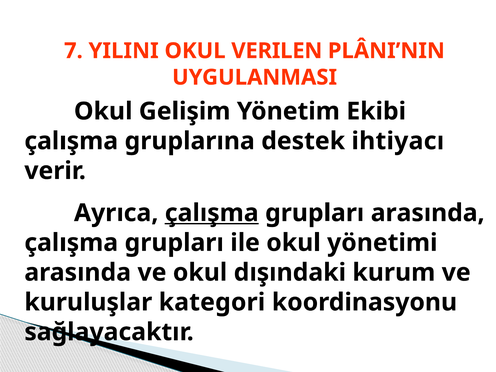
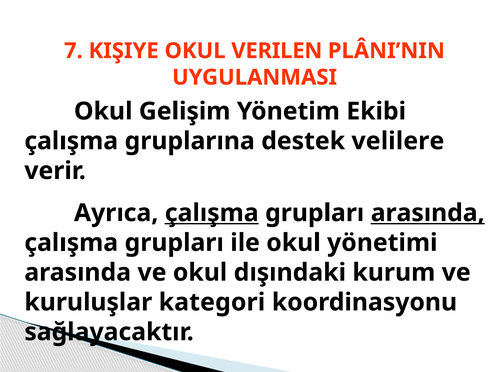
YILINI: YILINI -> KIŞIYE (124, 51)
ihtiyacı: ihtiyacı -> velilere (398, 141)
arasında underline: none -> present (428, 213)
